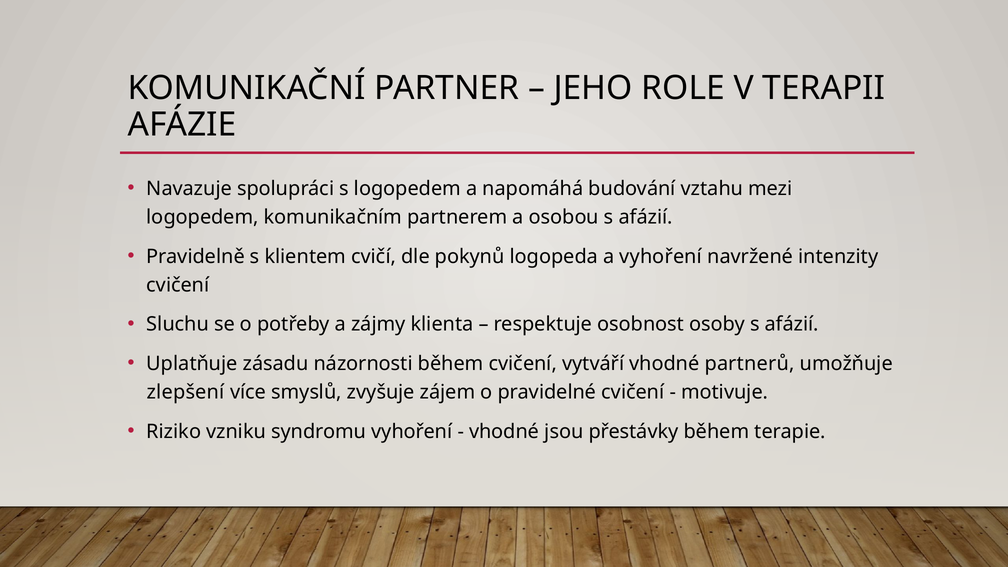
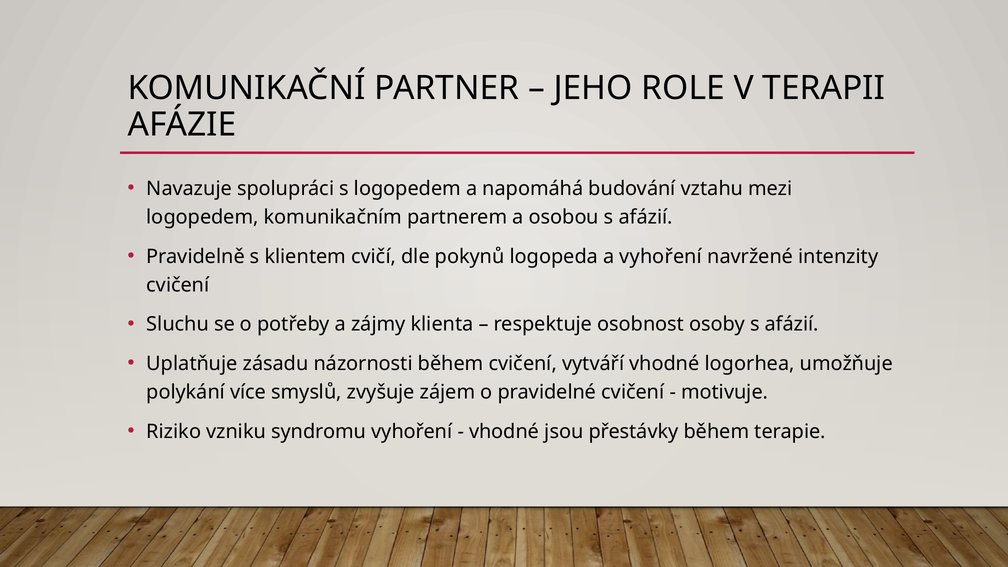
partnerů: partnerů -> logorhea (750, 364)
zlepšení: zlepšení -> polykání (186, 392)
